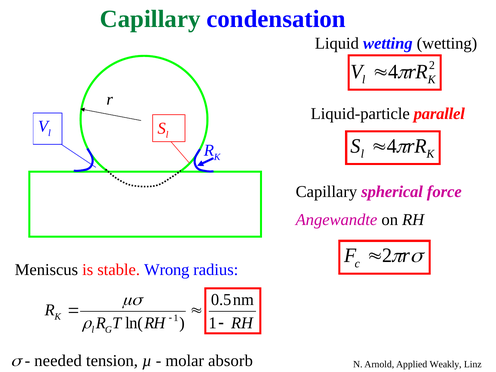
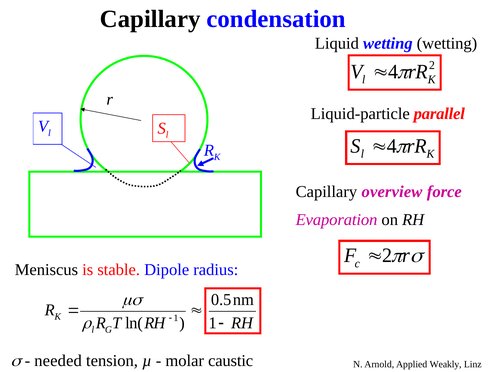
Capillary colour: green -> black (150, 19)
spherical: spherical -> overview (392, 192)
Angewandte: Angewandte -> Evaporation (337, 220)
Wrong: Wrong -> Dipole (167, 270)
absorb: absorb -> caustic (231, 361)
